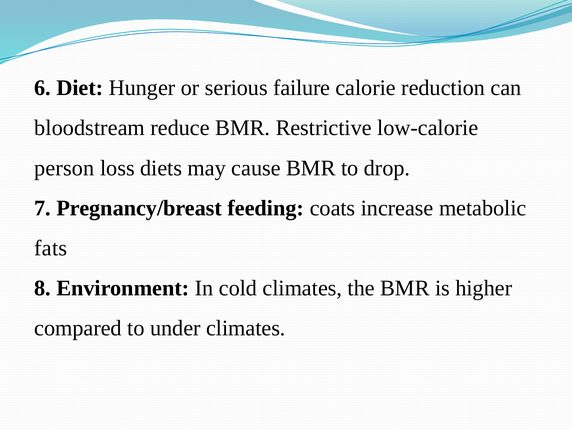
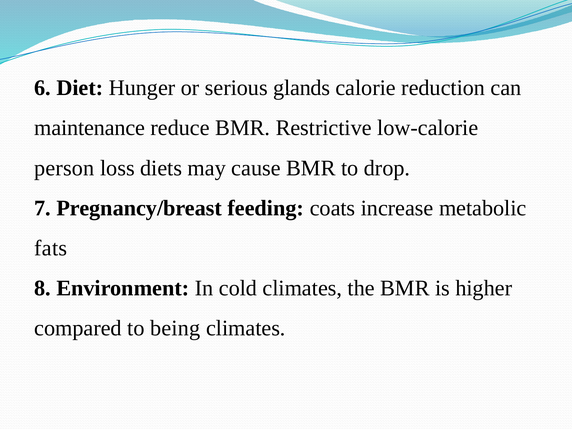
failure: failure -> glands (302, 88)
bloodstream: bloodstream -> maintenance (90, 128)
under: under -> being (175, 328)
